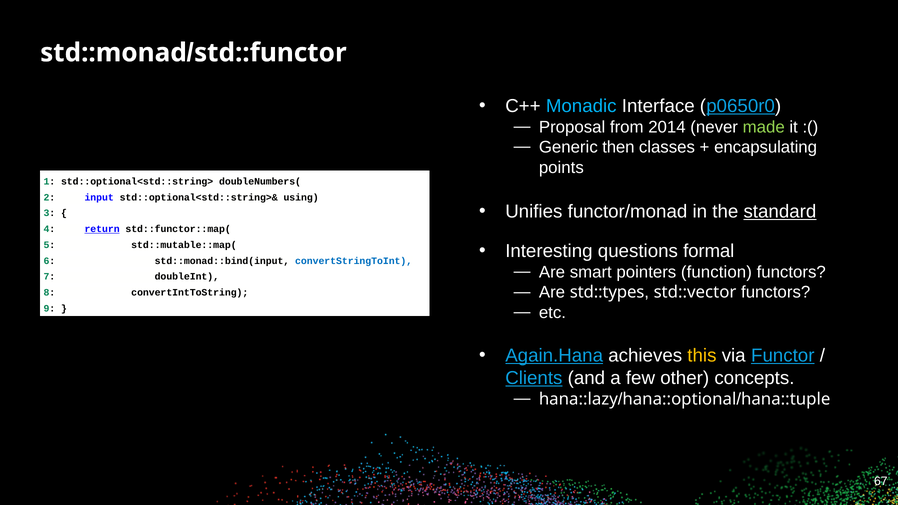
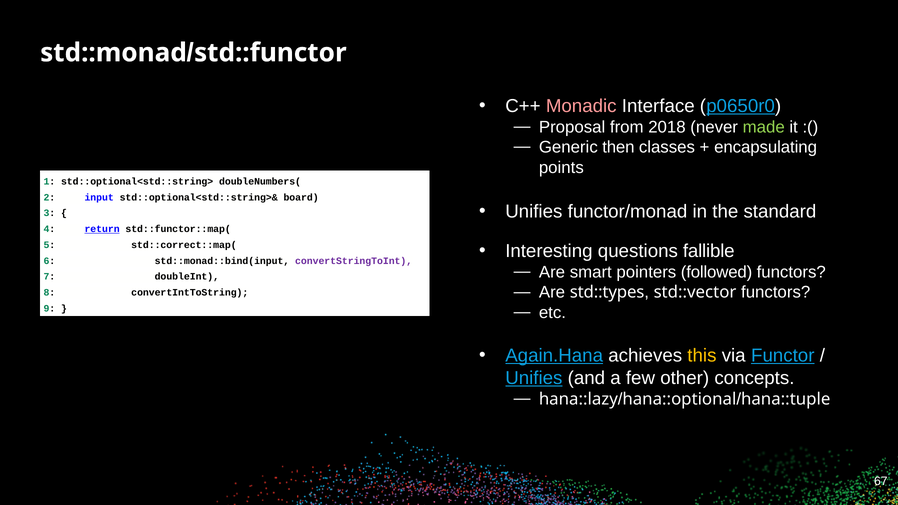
Monadic colour: light blue -> pink (581, 106)
from 2014: 2014 -> 2018 (667, 127)
using: using -> board (301, 197)
standard underline: present -> none (780, 211)
std::mutable::map(: std::mutable::map( -> std::correct::map( (184, 245)
formal: formal -> fallible (709, 251)
convertStringToInt colour: blue -> purple (354, 261)
function: function -> followed (717, 272)
Clients: Clients -> Unifies (534, 378)
